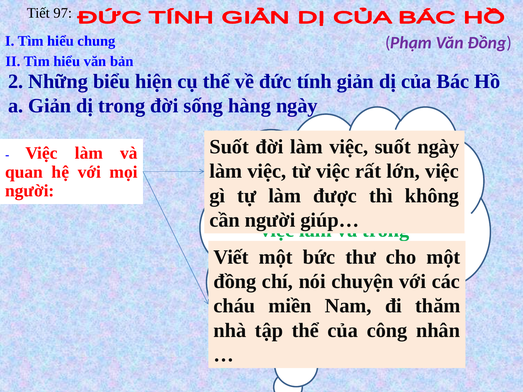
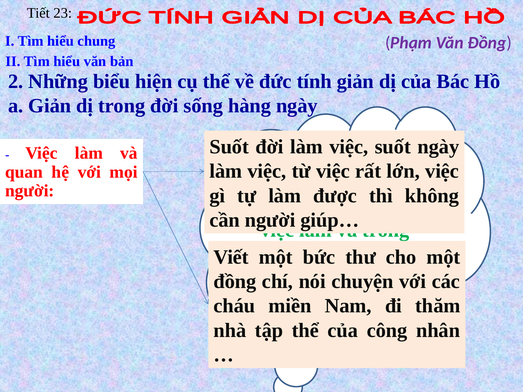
97: 97 -> 23 (63, 13)
